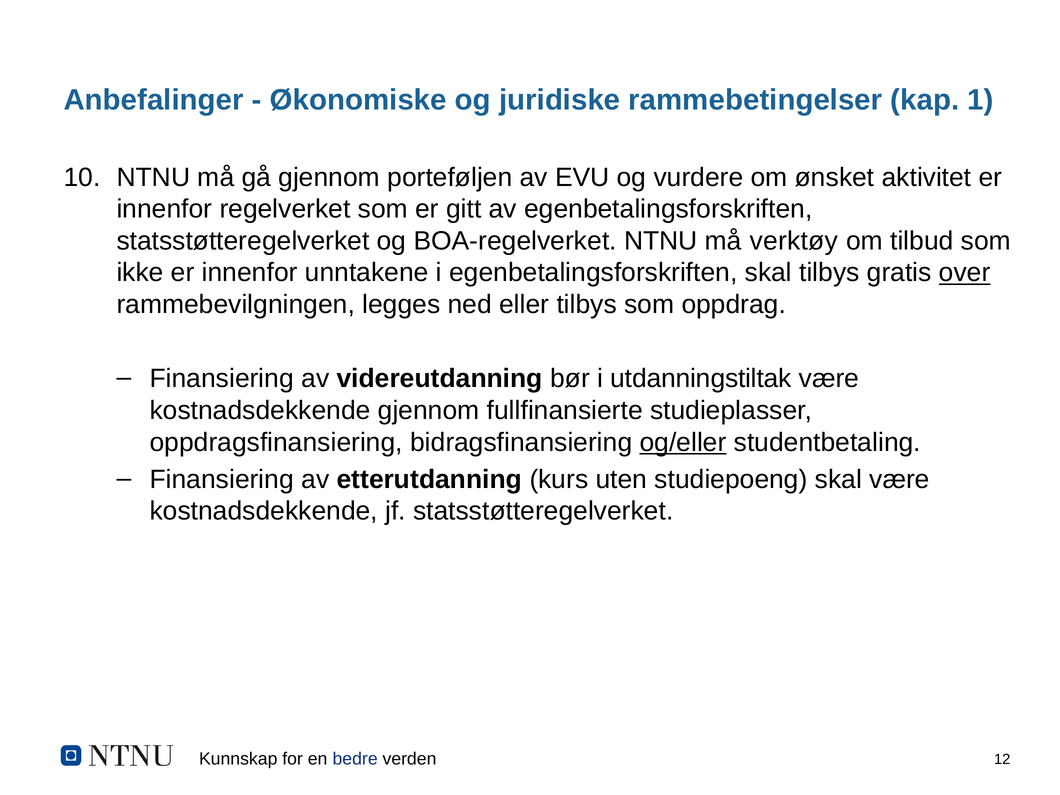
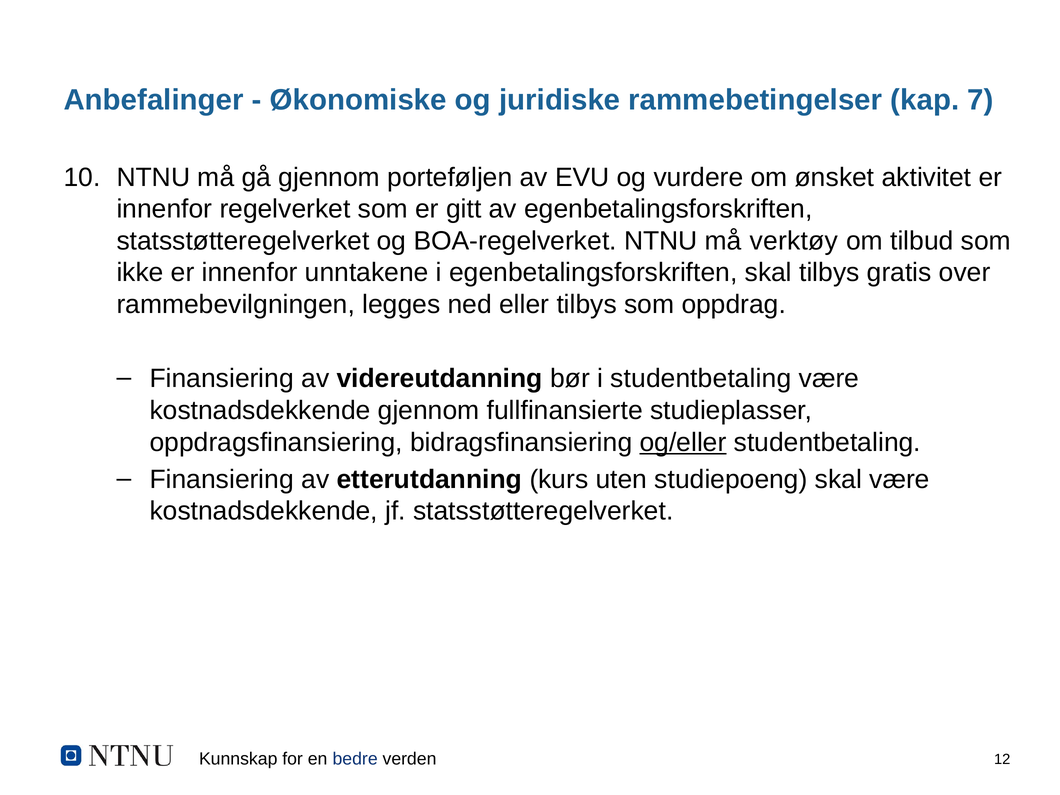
1: 1 -> 7 (981, 100)
over underline: present -> none (965, 273)
i utdanningstiltak: utdanningstiltak -> studentbetaling (701, 379)
